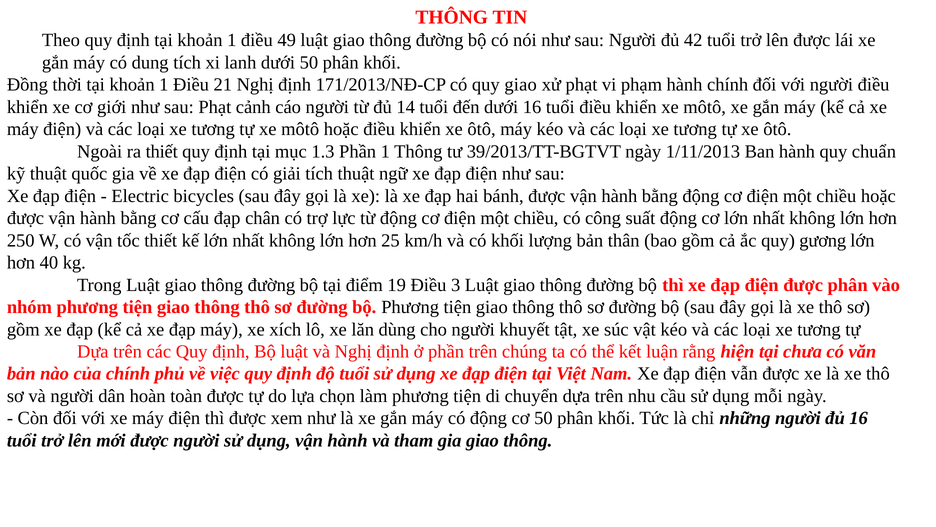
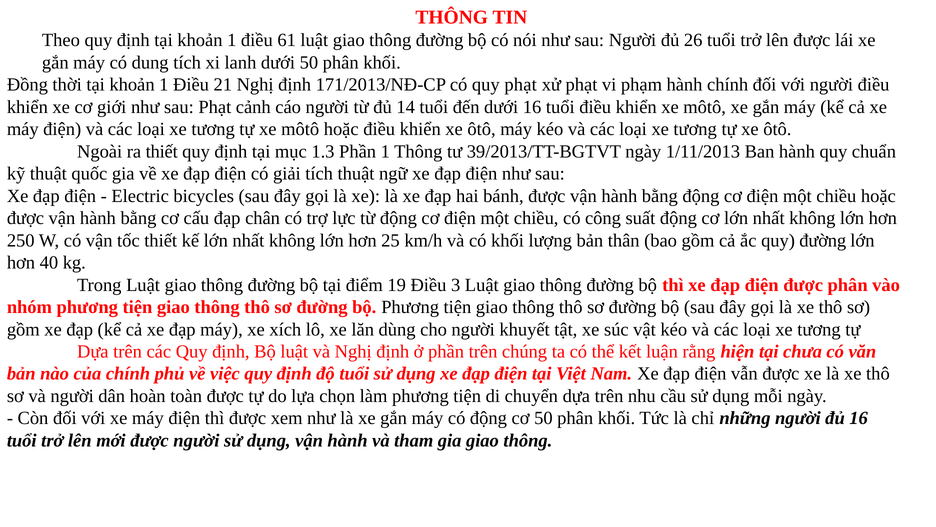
49: 49 -> 61 (287, 40)
42: 42 -> 26 (693, 40)
quy giao: giao -> phạt (521, 85)
quy gương: gương -> đường (823, 240)
